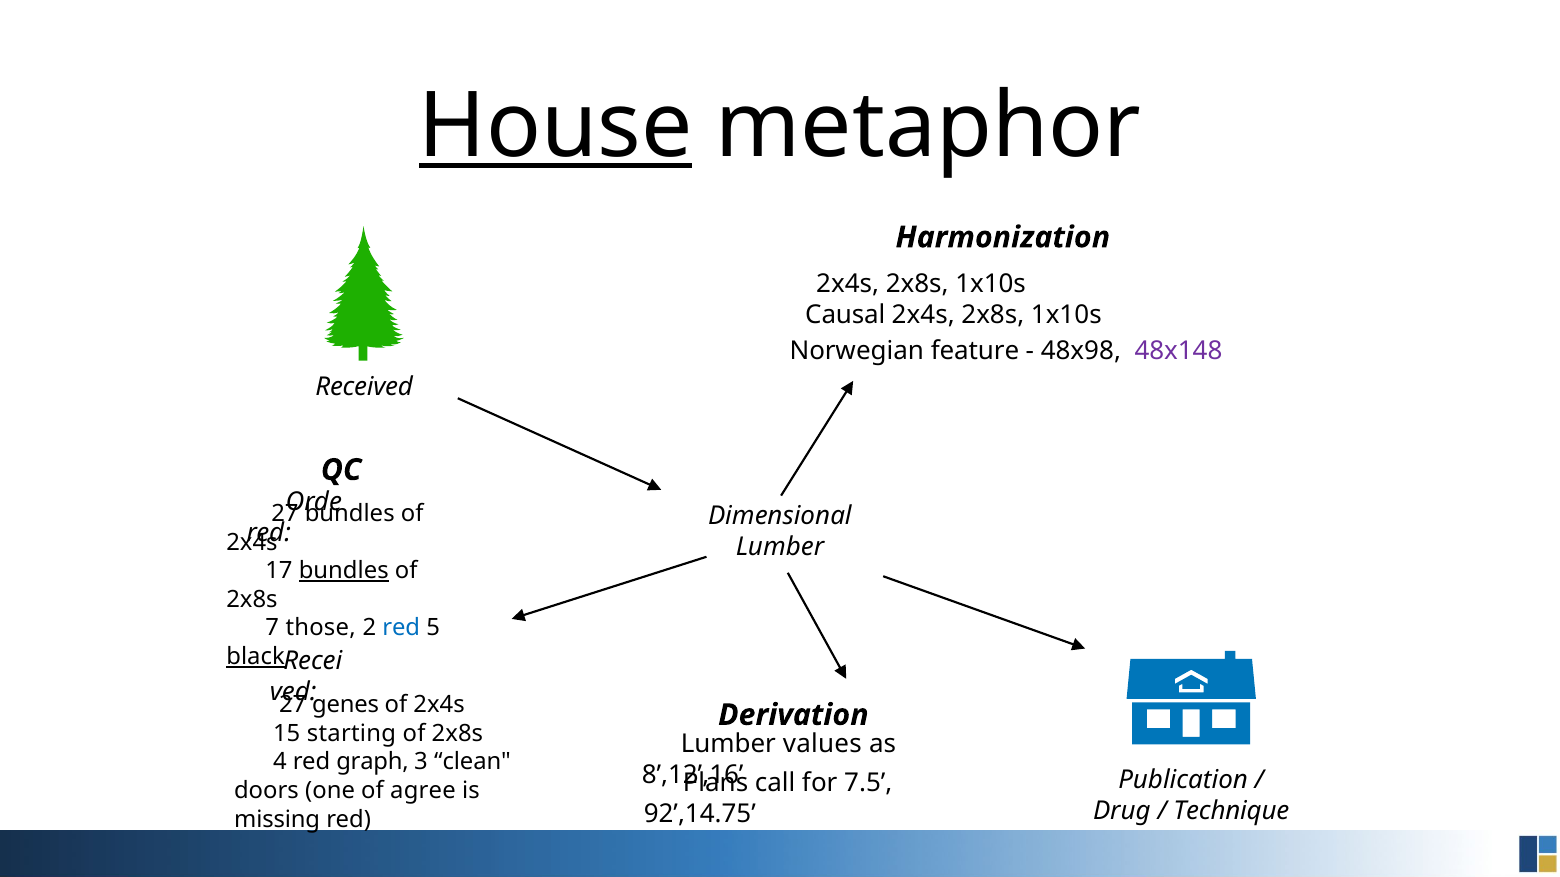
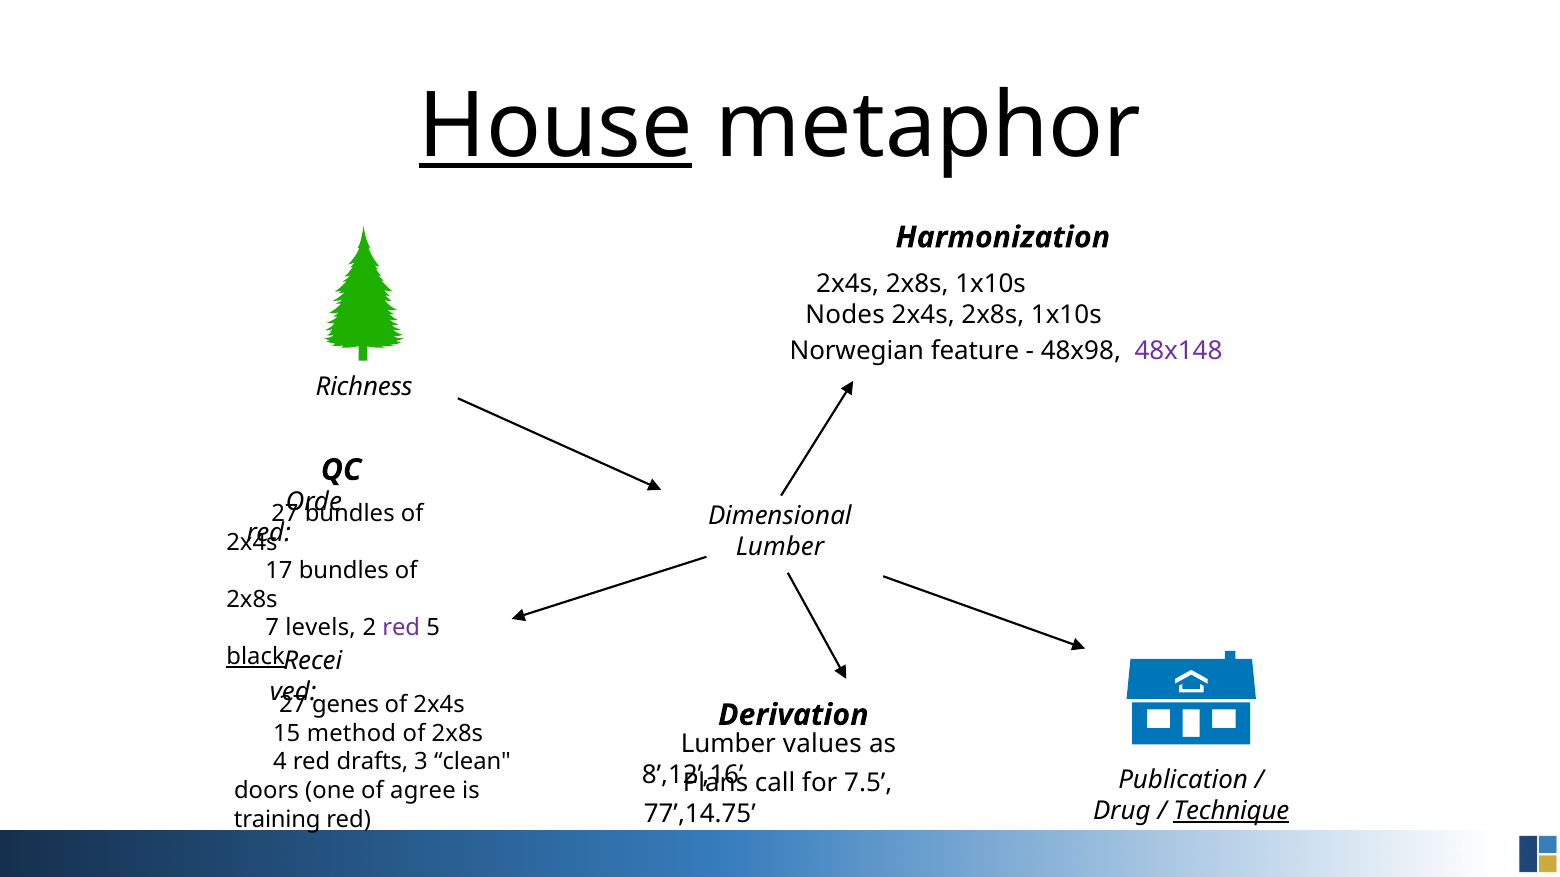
Causal: Causal -> Nodes (845, 315)
Received: Received -> Richness (364, 387)
bundles underline: present -> none (344, 571)
those: those -> levels (321, 628)
red colour: blue -> purple (401, 628)
starting: starting -> method (351, 734)
graph: graph -> drafts (372, 762)
Technique underline: none -> present (1231, 811)
92’,14.75: 92’,14.75 -> 77’,14.75 (700, 815)
missing: missing -> training (277, 820)
